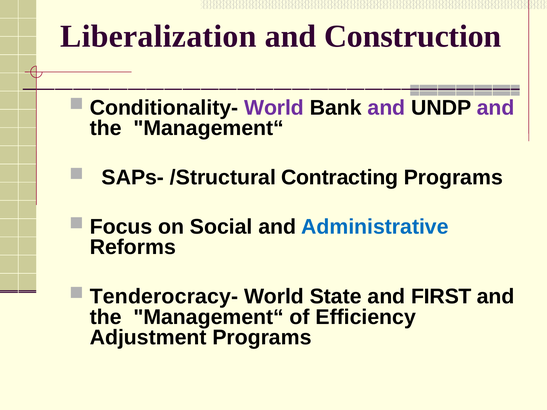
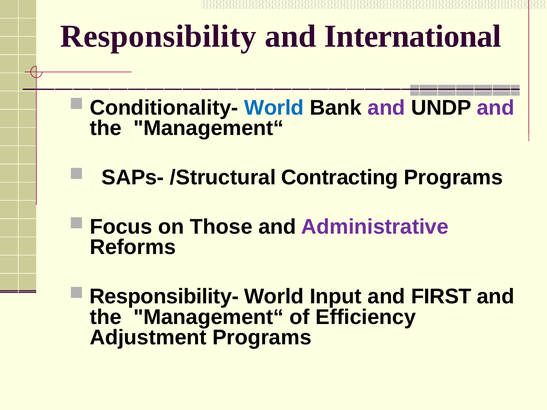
Liberalization: Liberalization -> Responsibility (158, 36)
Construction: Construction -> International (413, 36)
World colour: purple -> blue (274, 108)
Social: Social -> Those (221, 227)
Administrative colour: blue -> purple (375, 227)
Tenderocracy-: Tenderocracy- -> Responsibility- (164, 297)
State: State -> Input (336, 297)
